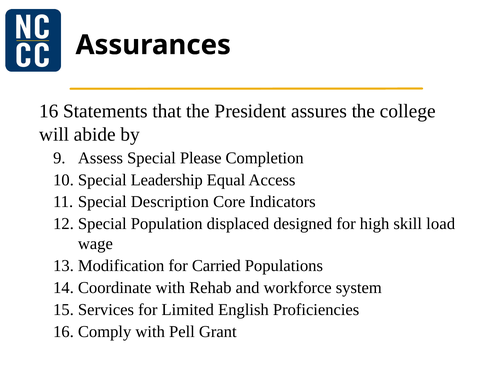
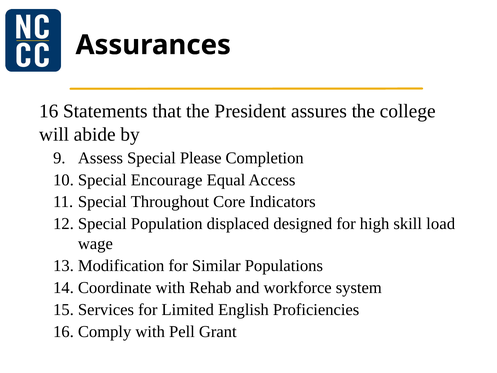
Leadership: Leadership -> Encourage (167, 180)
Description: Description -> Throughout (170, 202)
Carried: Carried -> Similar (216, 265)
